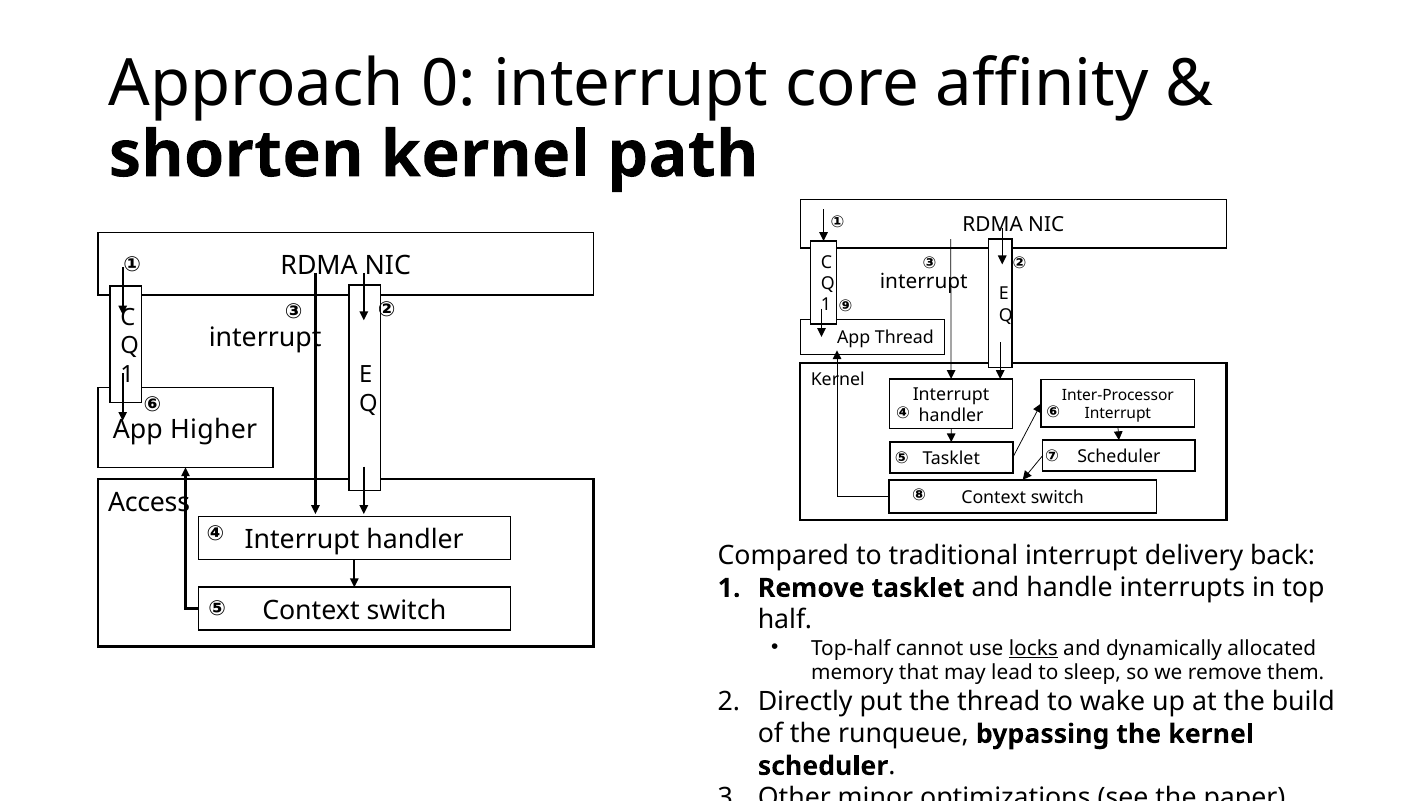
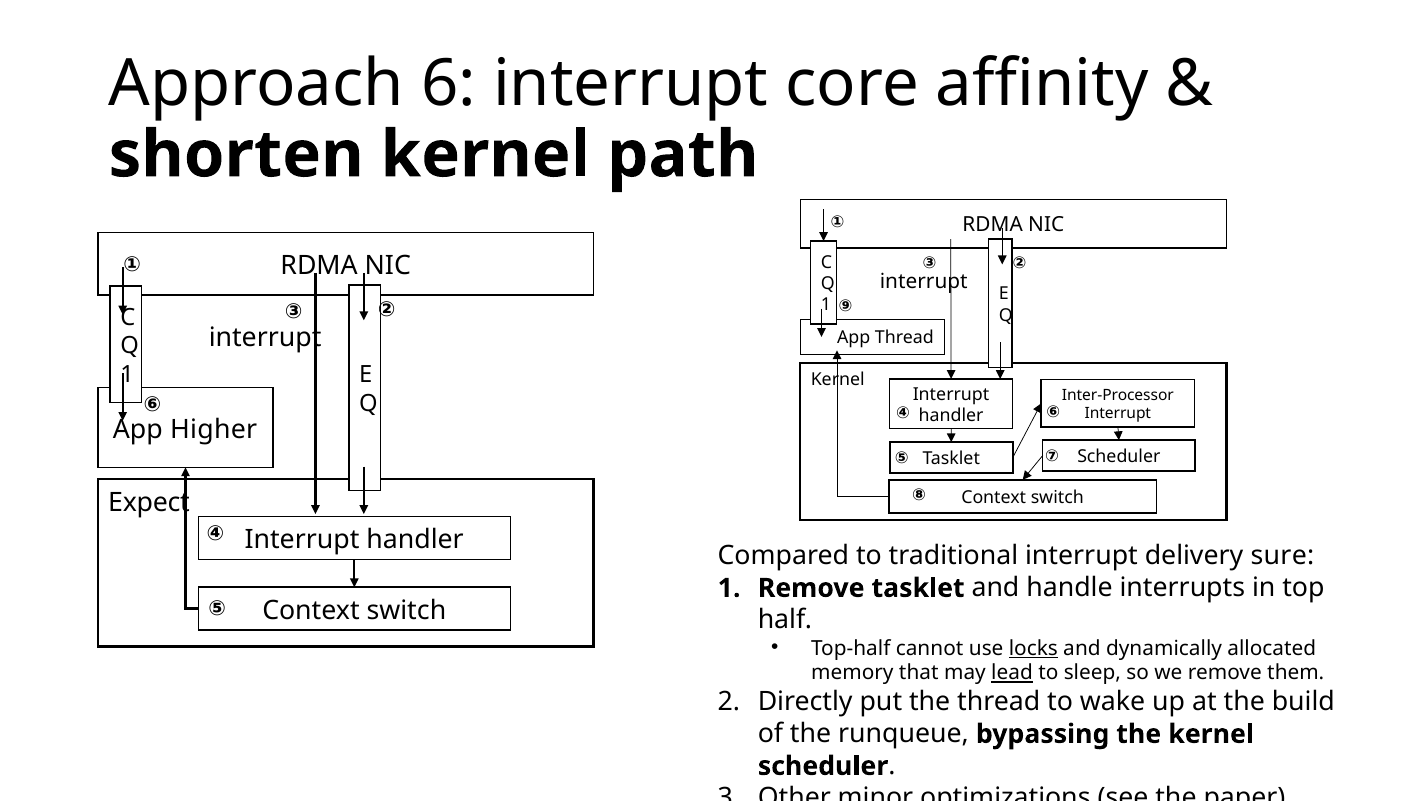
0: 0 -> 6 (449, 84)
Access: Access -> Expect (149, 503)
back: back -> sure (1282, 556)
lead underline: none -> present (1012, 674)
